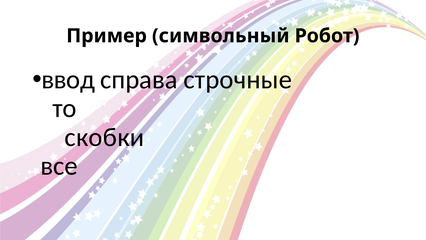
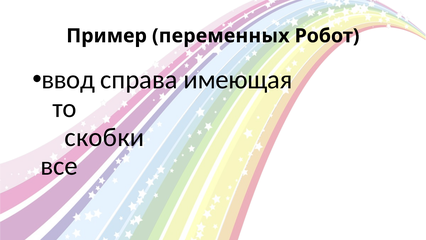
символьный: символьный -> переменных (221, 36)
строчные: строчные -> имеющая (238, 80)
